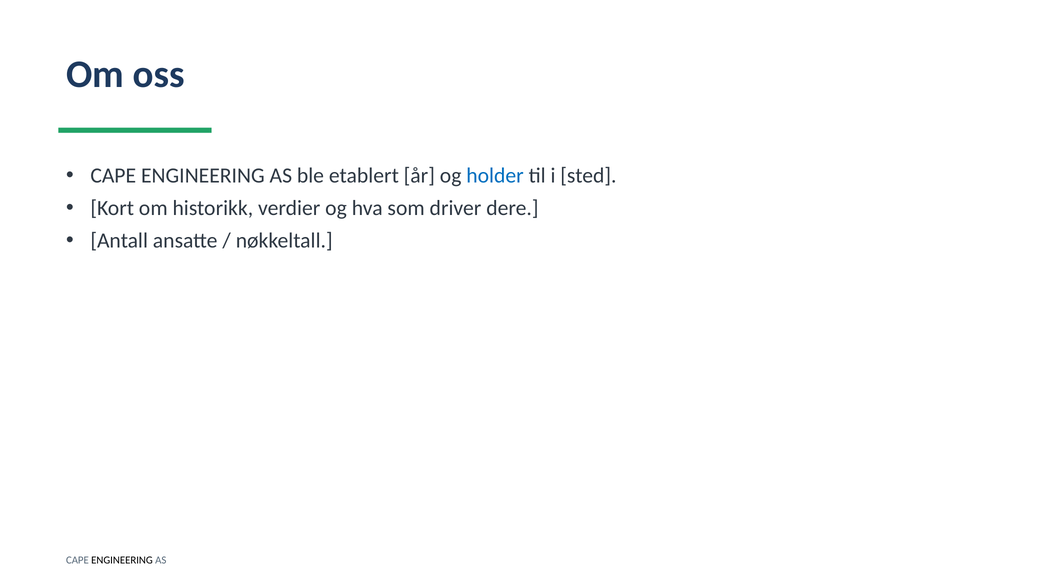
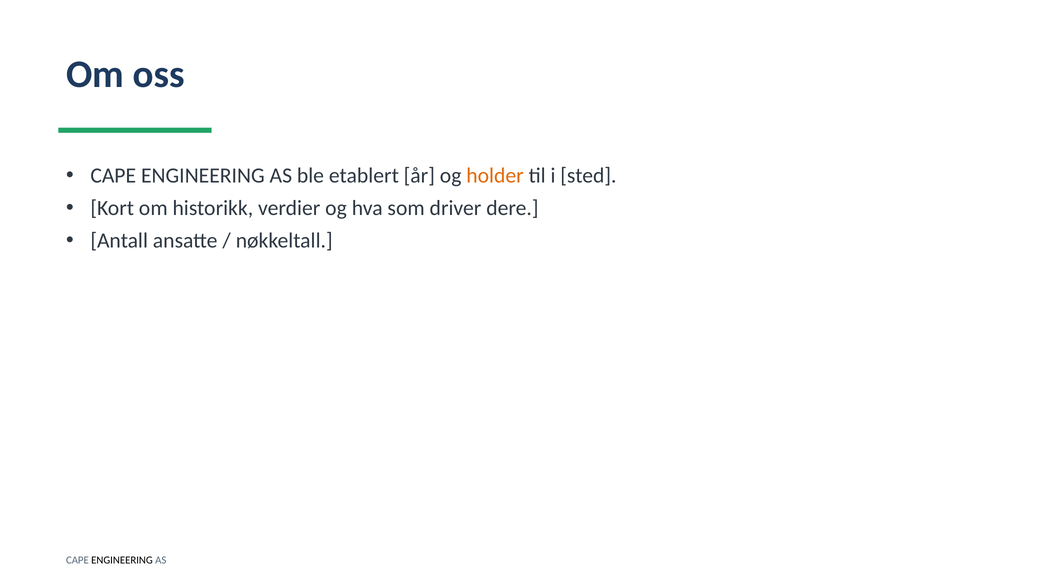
holder colour: blue -> orange (495, 176)
